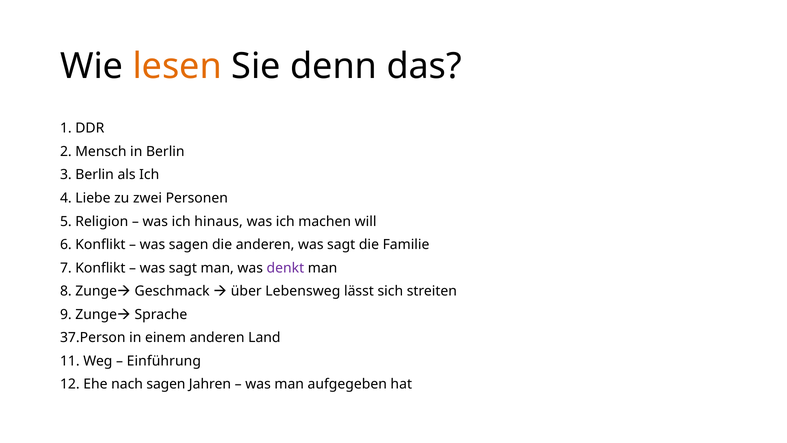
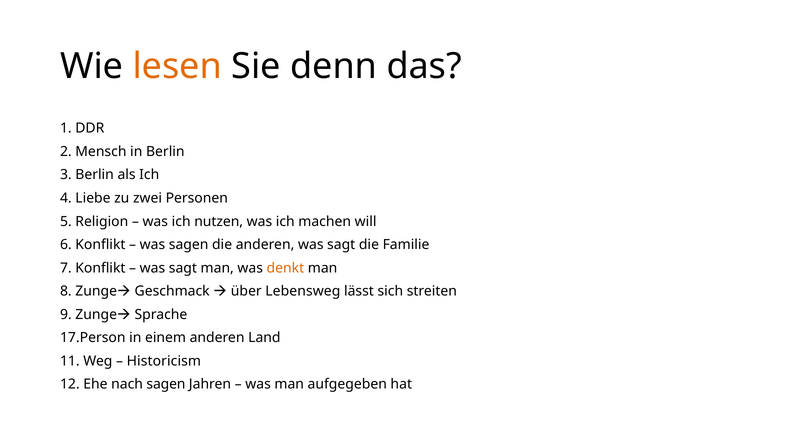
hinaus: hinaus -> nutzen (219, 221)
denkt colour: purple -> orange (285, 268)
37.Person: 37.Person -> 17.Person (93, 338)
Einführung: Einführung -> Historicism (164, 361)
